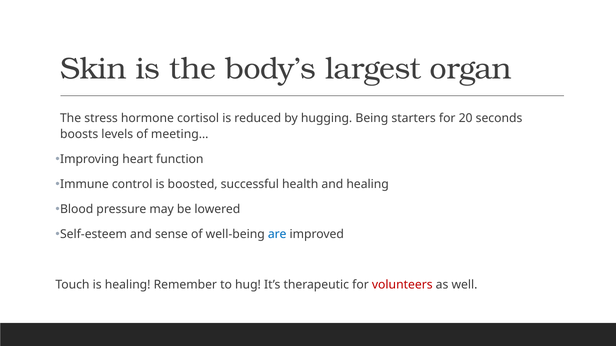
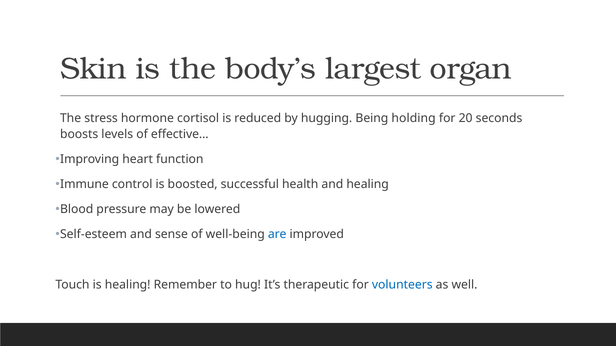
starters: starters -> holding (414, 118)
meeting…: meeting… -> effective… (180, 135)
volunteers colour: red -> blue (402, 285)
